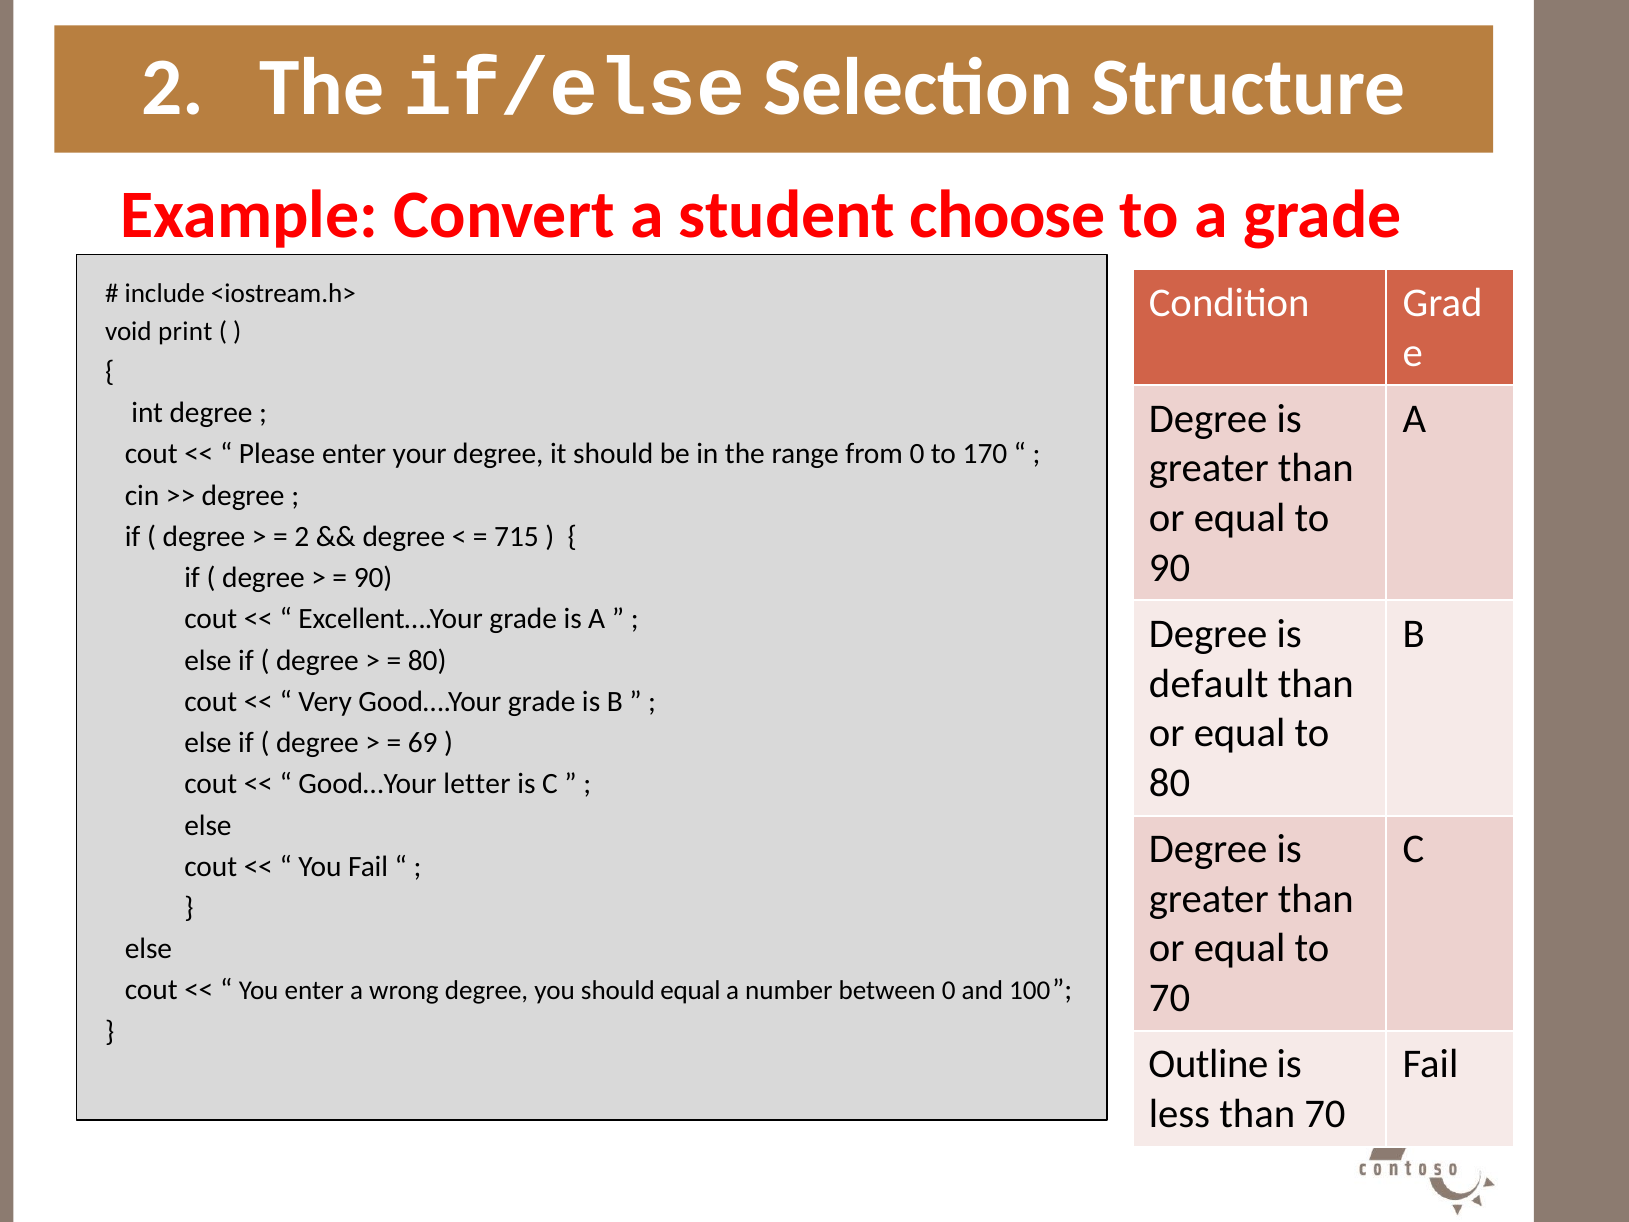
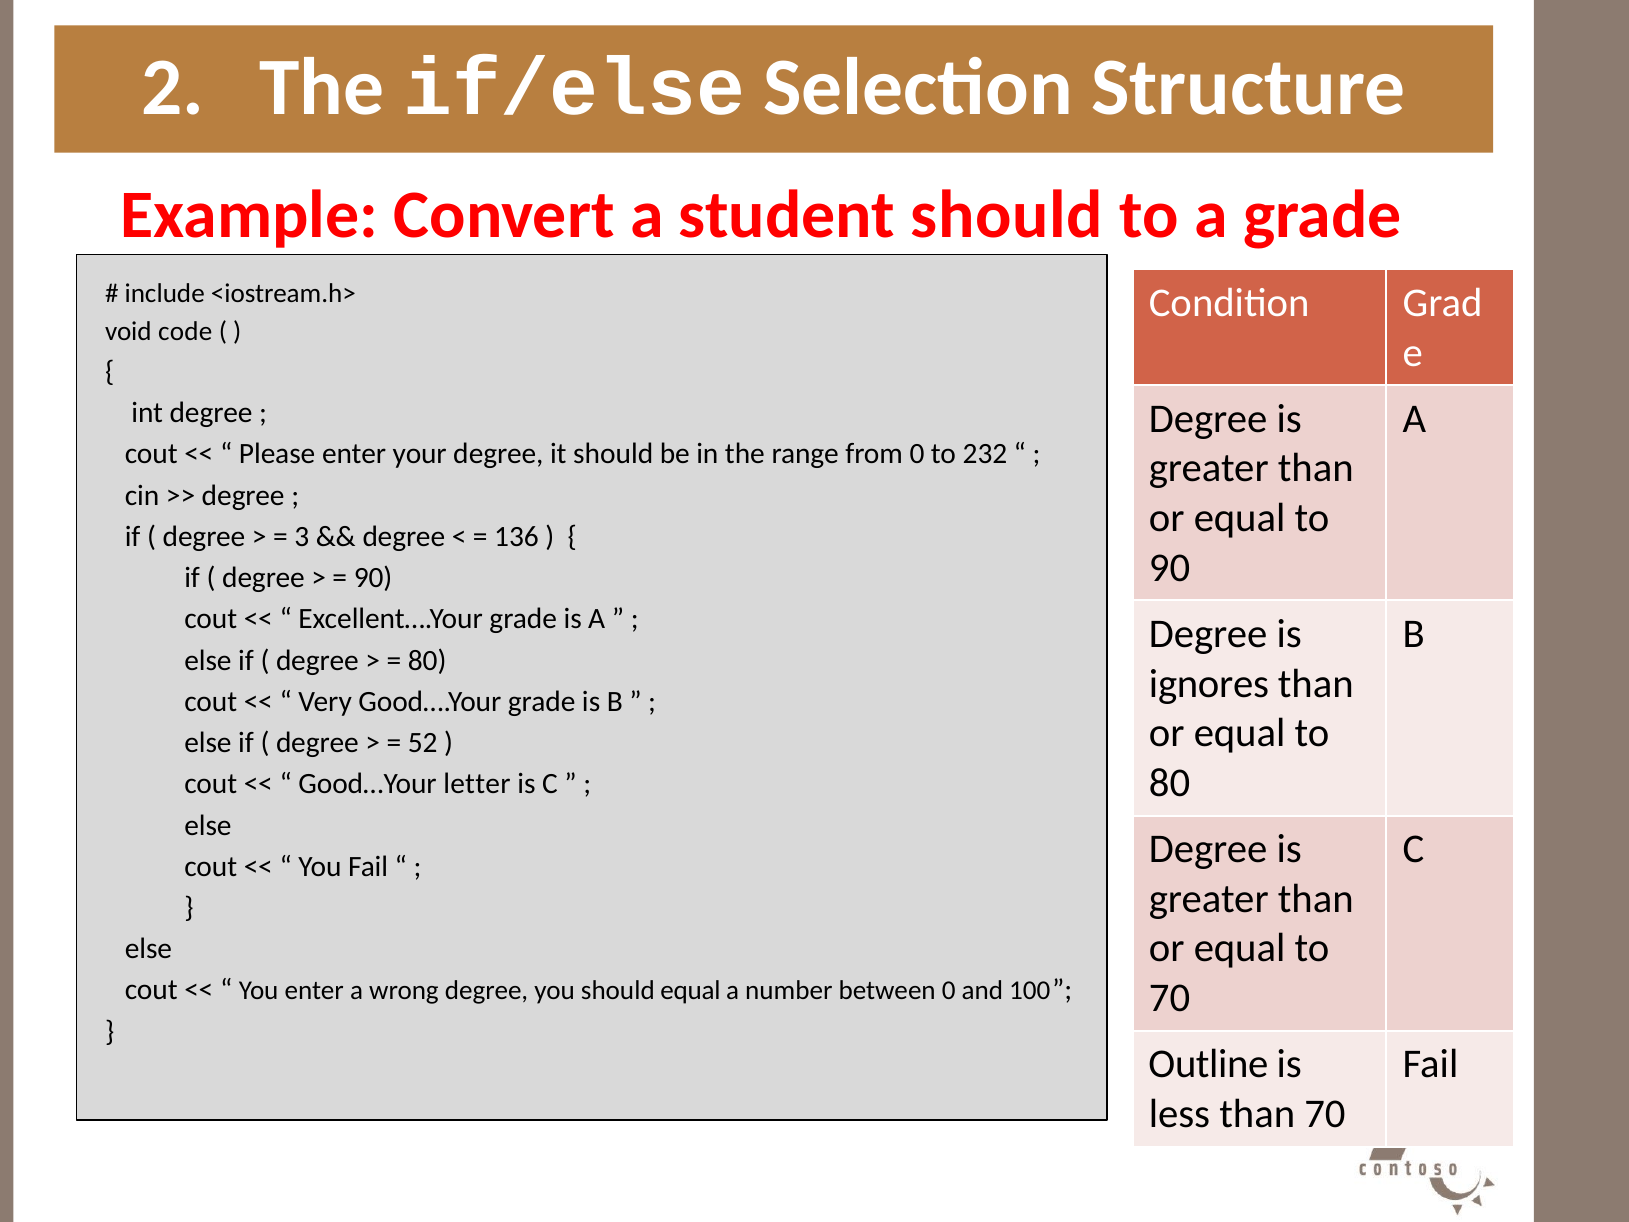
student choose: choose -> should (1007, 215)
print: print -> code (185, 331)
170: 170 -> 232 (985, 454)
2: 2 -> 3 (302, 536)
715: 715 -> 136 (516, 536)
default: default -> ignores (1209, 683)
69: 69 -> 52 (423, 743)
